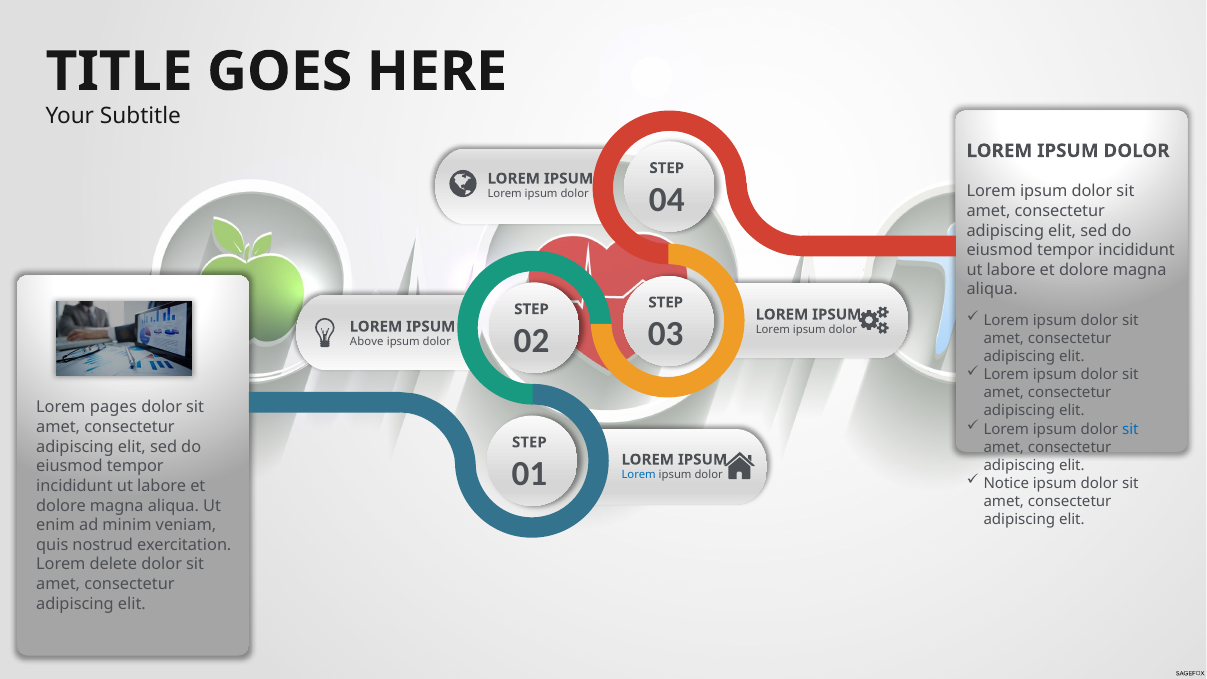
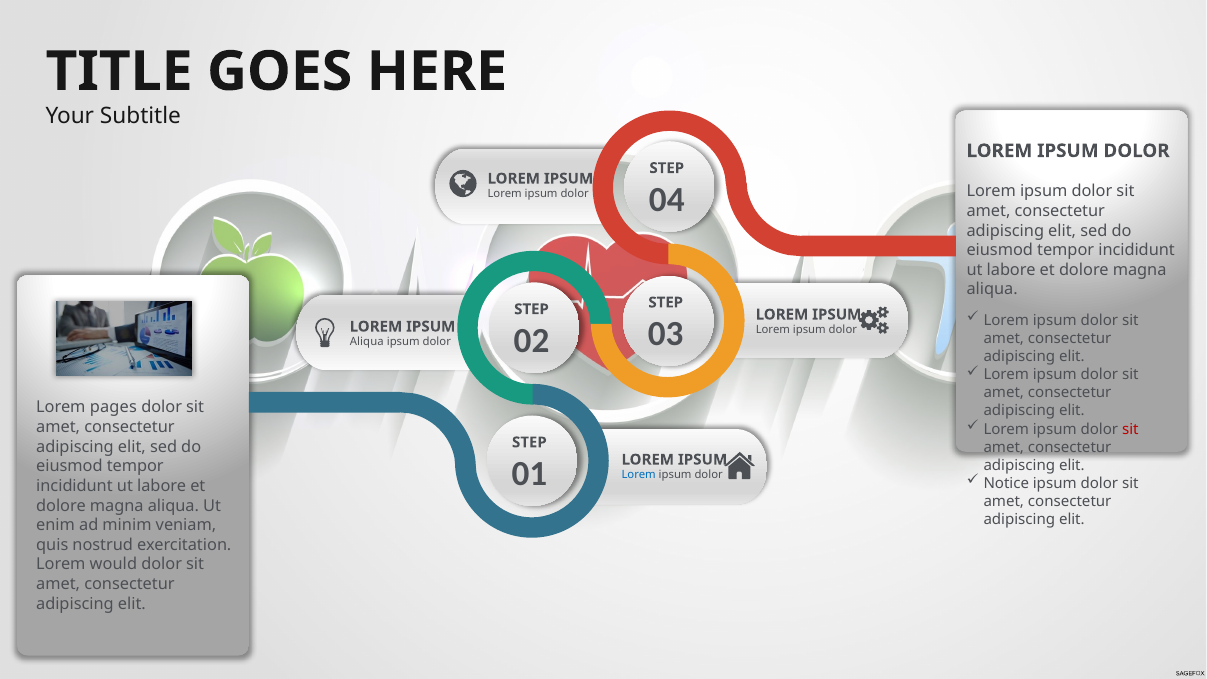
Above: Above -> Aliqua (367, 342)
sit colour: blue -> red (1130, 429)
delete: delete -> would (113, 564)
